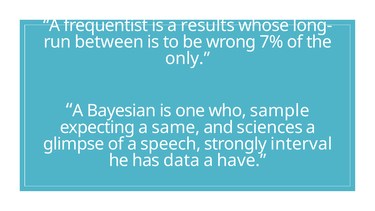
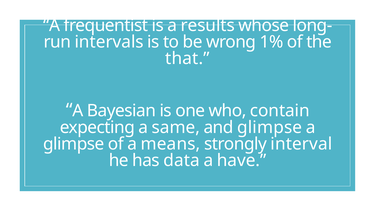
between: between -> intervals (109, 42)
7%: 7% -> 1% (272, 42)
only: only -> that (187, 58)
sample: sample -> contain (280, 111)
and sciences: sciences -> glimpse (270, 127)
speech: speech -> means (170, 144)
